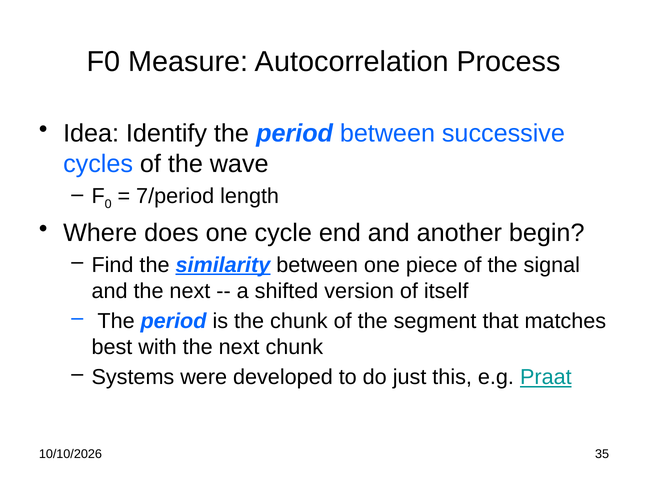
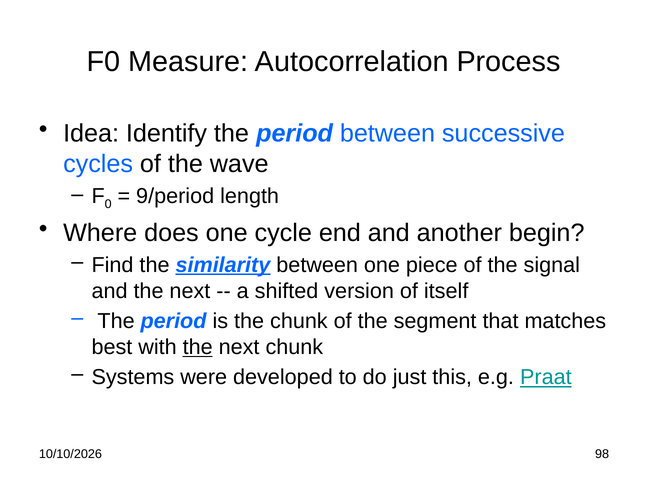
7/period: 7/period -> 9/period (175, 196)
the underline: none -> present (198, 347)
35: 35 -> 98 (602, 454)
